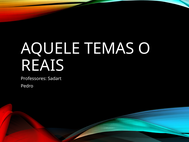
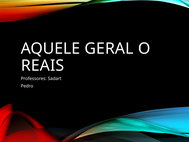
TEMAS: TEMAS -> GERAL (109, 48)
